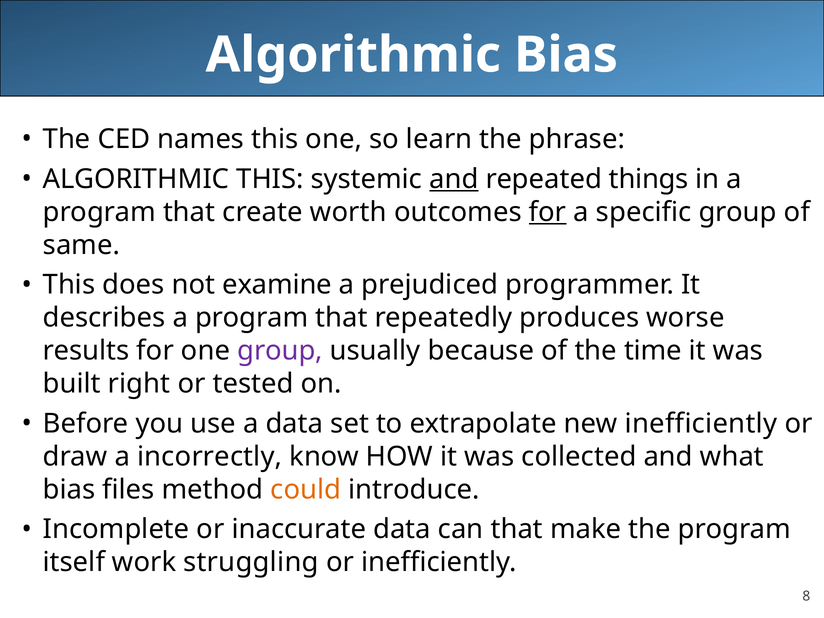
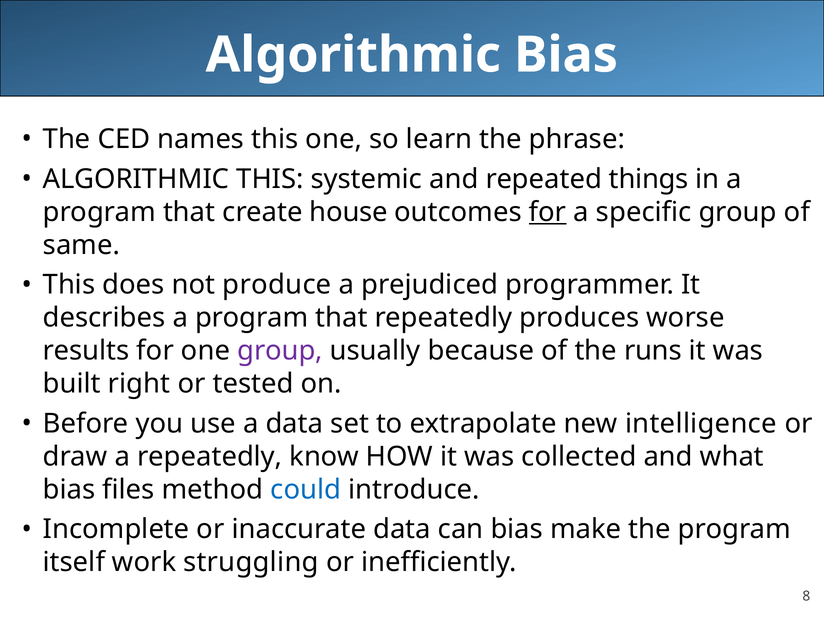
and underline: present -> none (454, 179)
worth: worth -> house (349, 212)
examine: examine -> produce (277, 285)
time: time -> runs (653, 351)
new inefficiently: inefficiently -> intelligence (701, 424)
a incorrectly: incorrectly -> repeatedly (210, 456)
could colour: orange -> blue (306, 489)
can that: that -> bias (517, 529)
